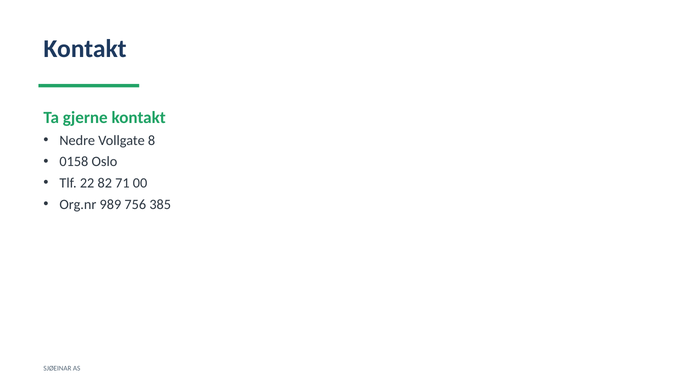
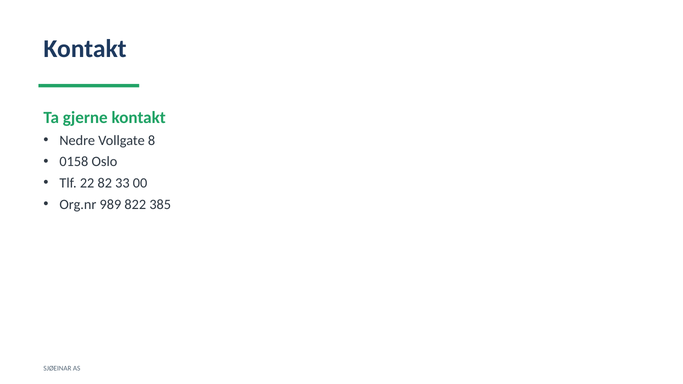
71: 71 -> 33 (122, 183)
756: 756 -> 822 (135, 205)
